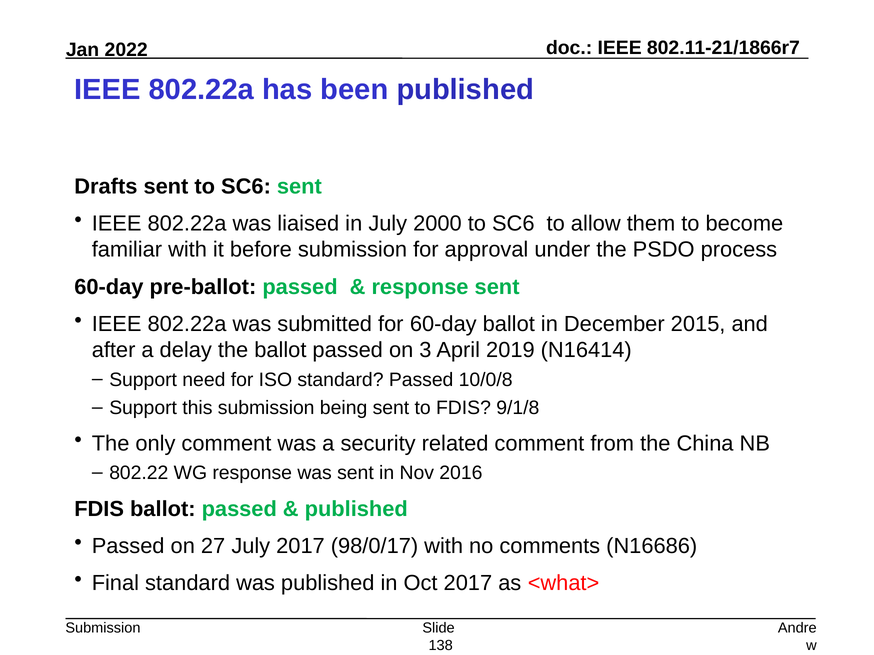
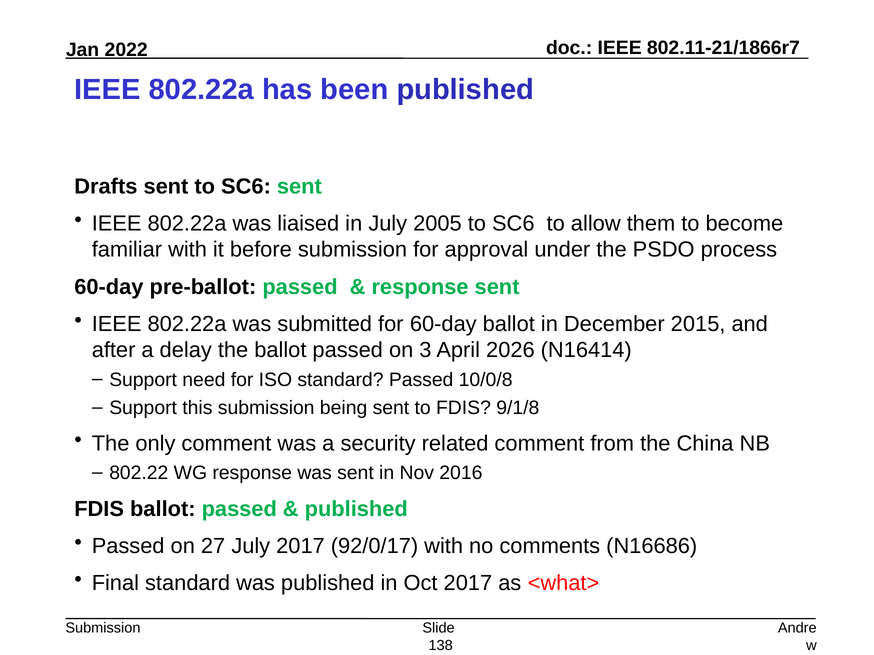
2000: 2000 -> 2005 (437, 224)
2019: 2019 -> 2026 (510, 350)
98/0/17: 98/0/17 -> 92/0/17 (374, 546)
